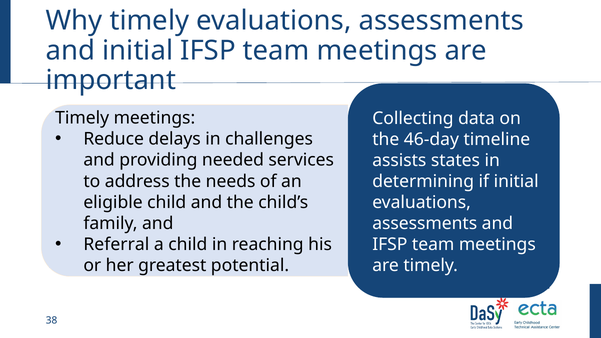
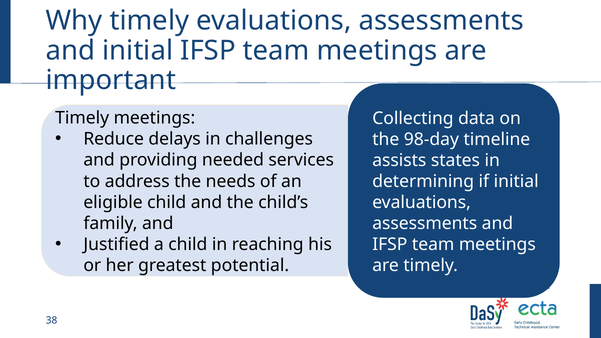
46-day: 46-day -> 98-day (431, 139)
Referral: Referral -> Justified (116, 244)
